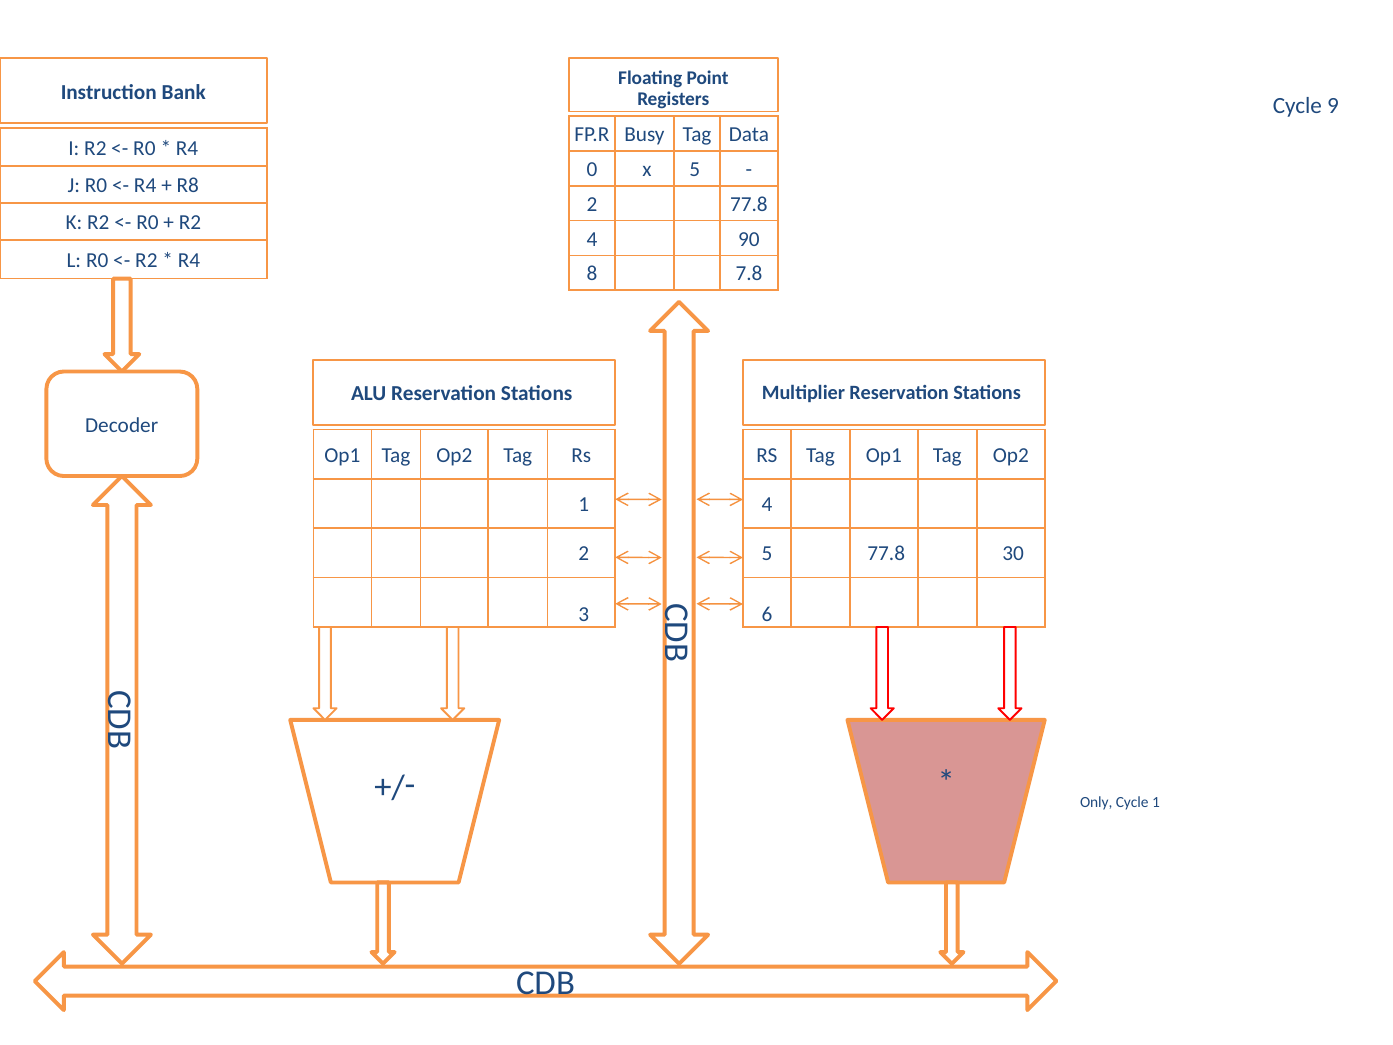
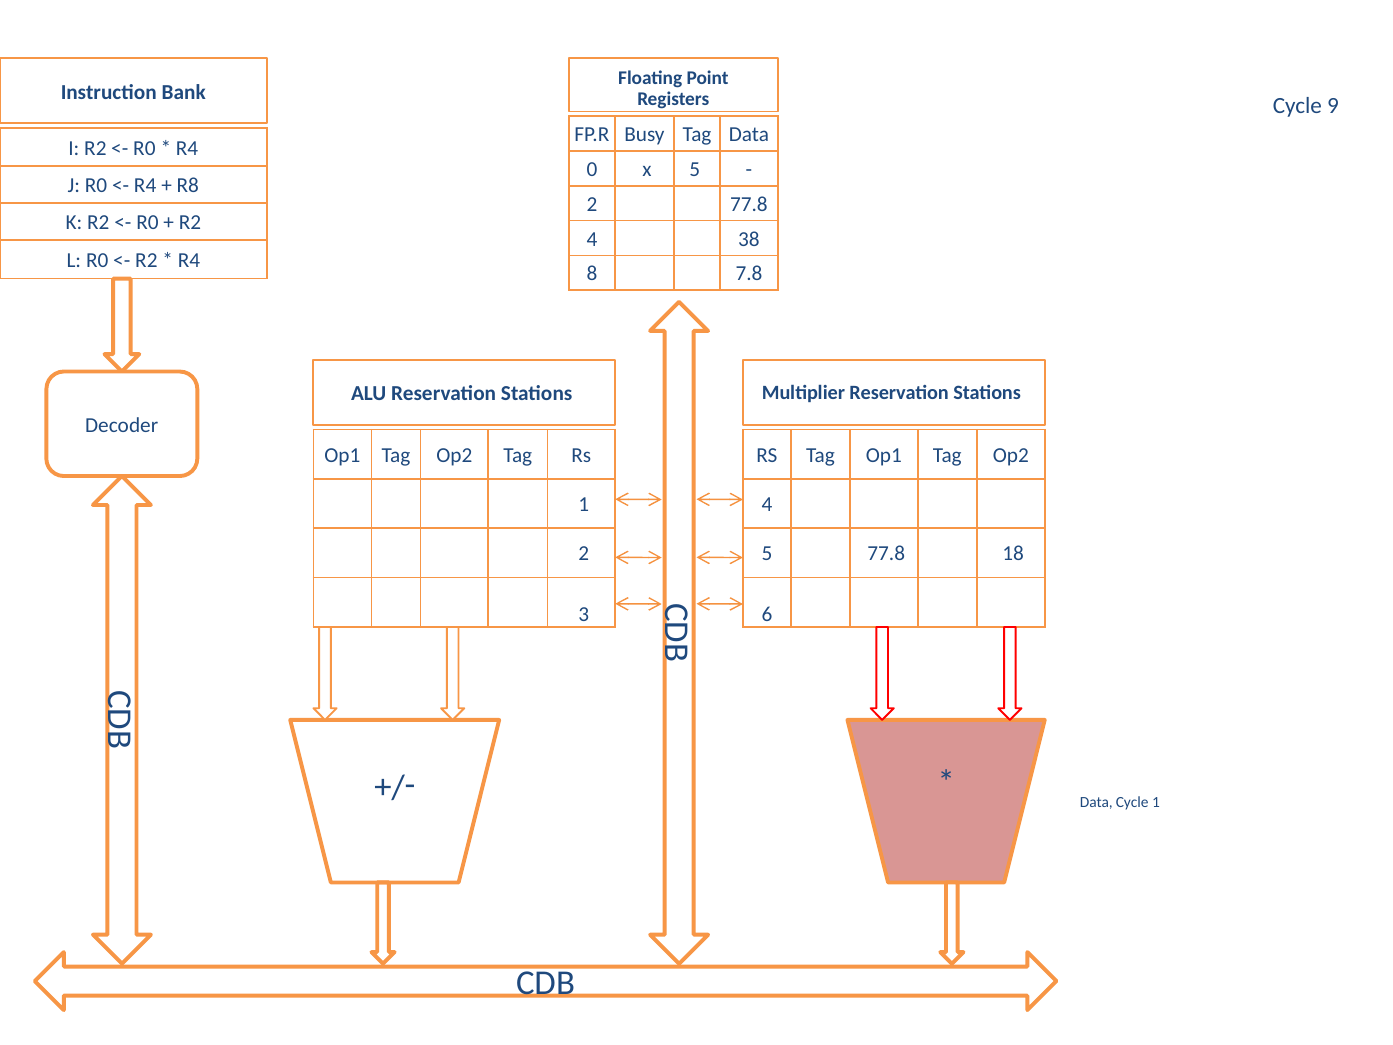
90: 90 -> 38 (749, 239)
30: 30 -> 18 (1013, 554)
Only: Only -> Data (1096, 802)
